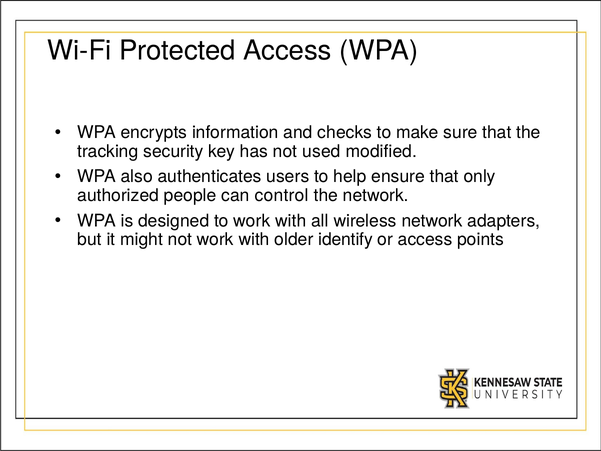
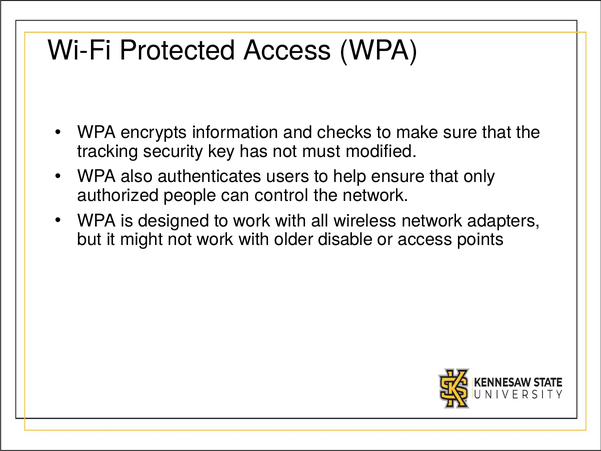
used: used -> must (321, 151)
identify: identify -> disable (346, 240)
